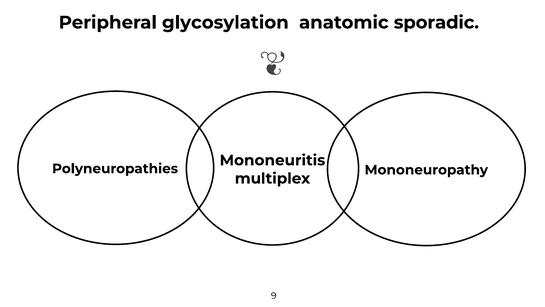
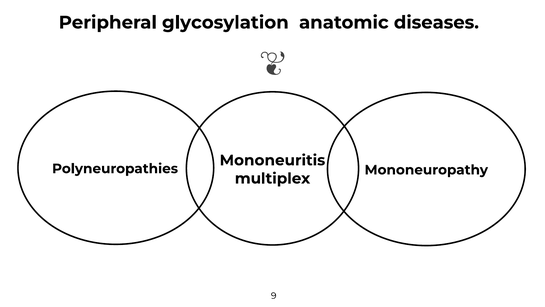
sporadic: sporadic -> diseases (436, 22)
